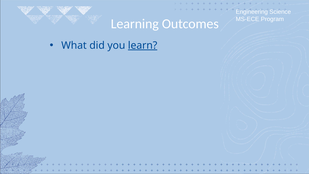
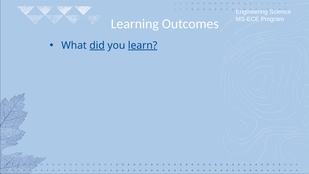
did underline: none -> present (97, 45)
